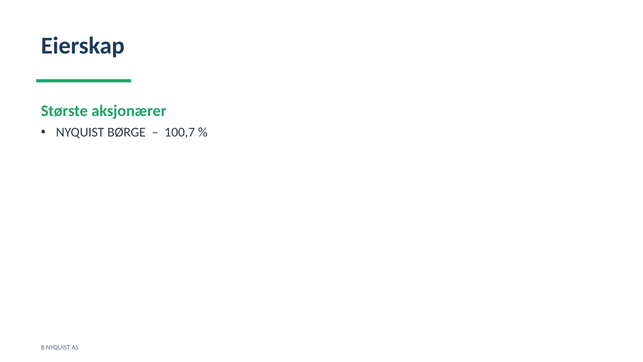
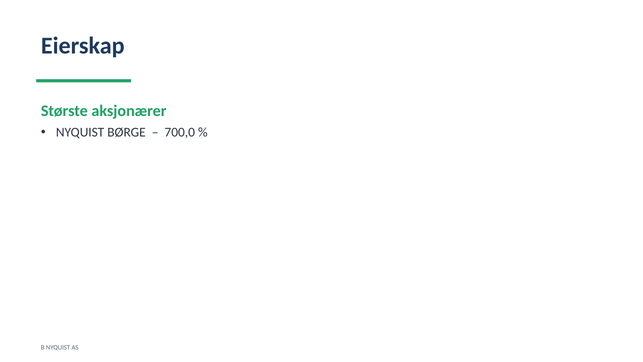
100,7: 100,7 -> 700,0 (180, 132)
